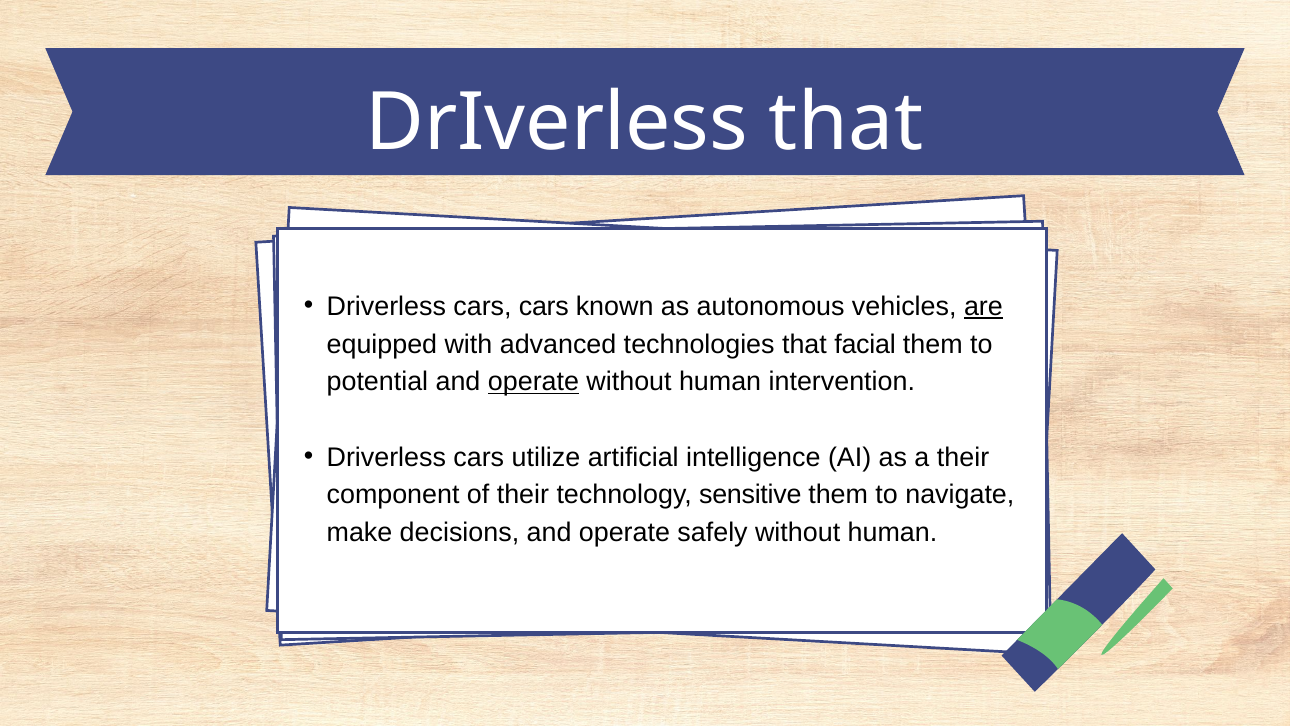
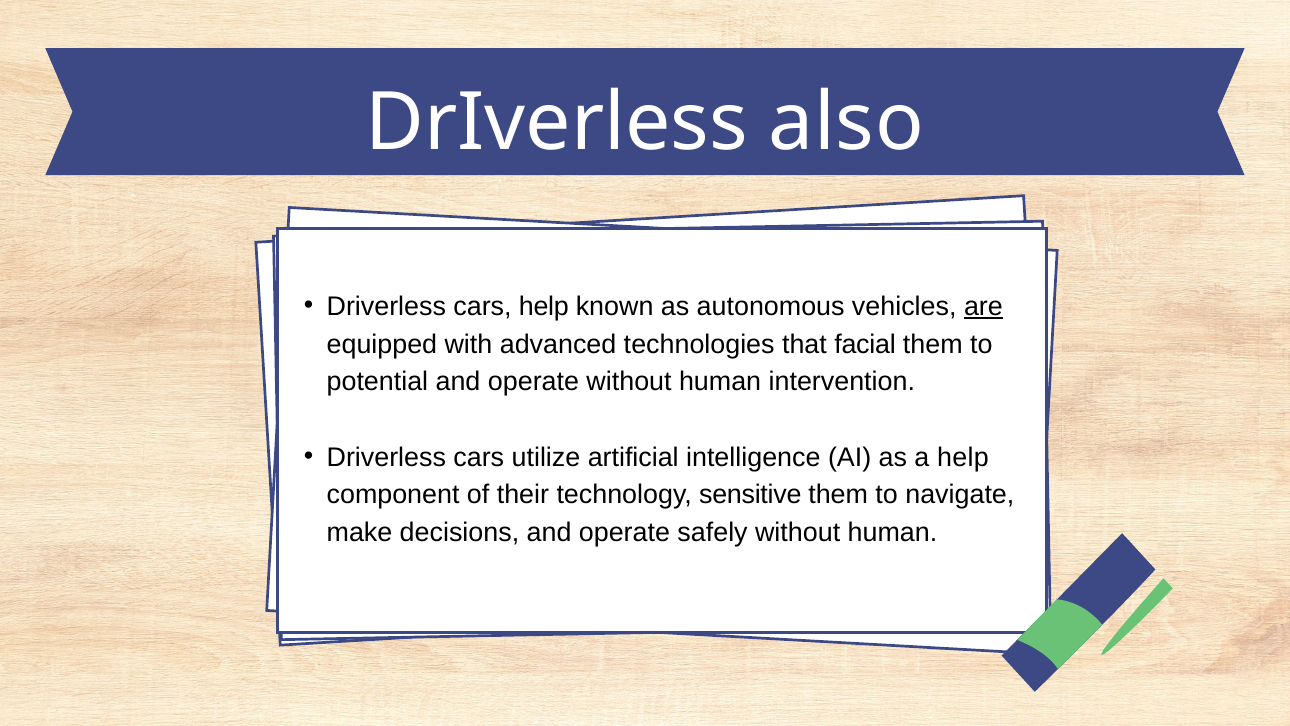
DrIverless that: that -> also (846, 123)
cars cars: cars -> help (544, 306)
operate underline: present -> none (533, 382)
a their: their -> help (963, 457)
